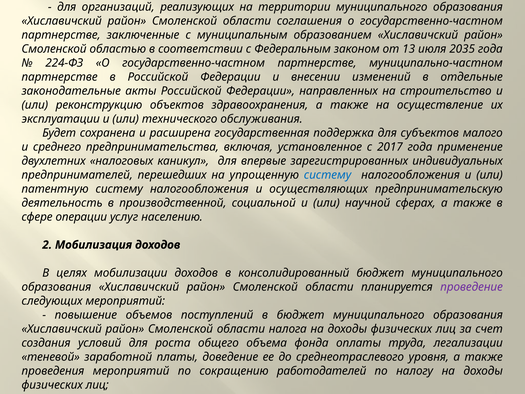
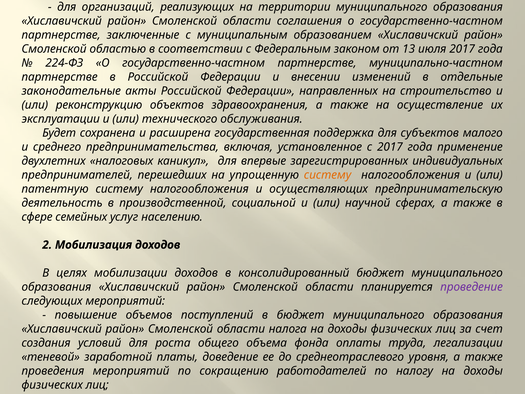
июля 2035: 2035 -> 2017 (462, 49)
систему colour: blue -> orange (328, 175)
операции: операции -> семейных (81, 217)
